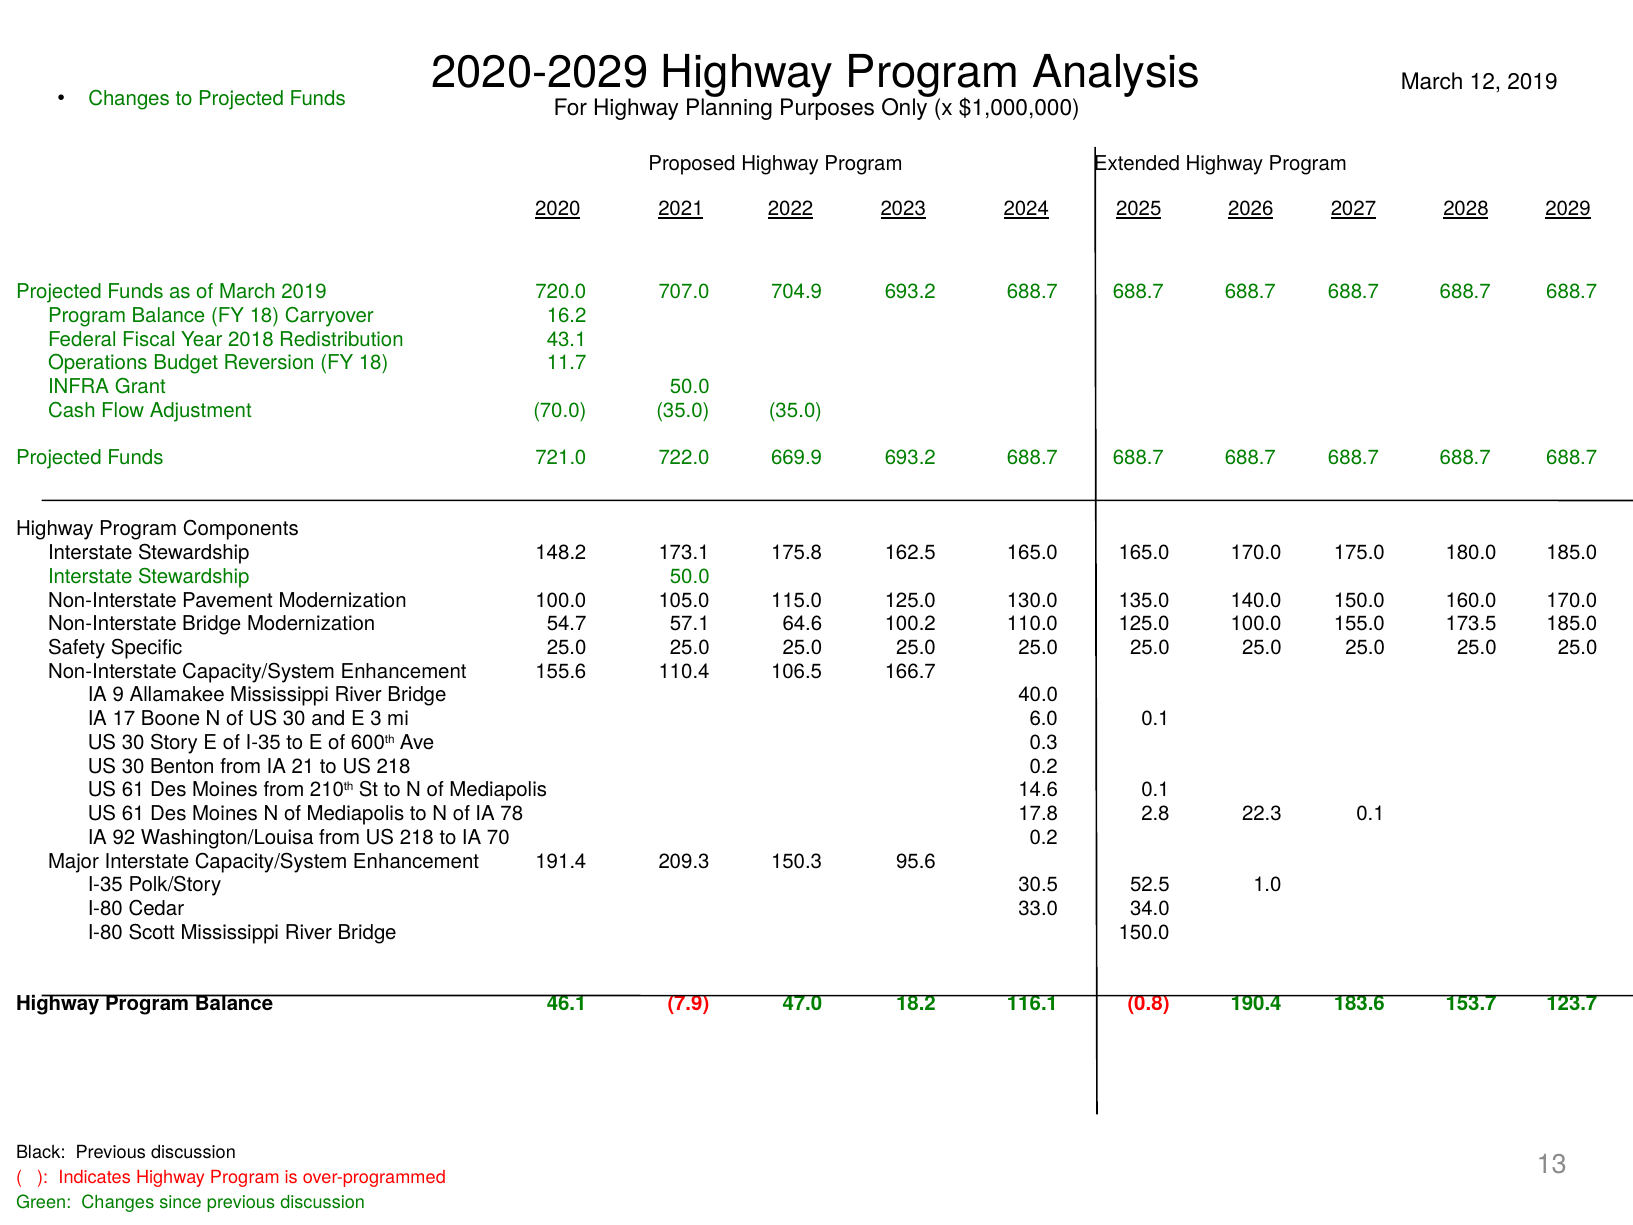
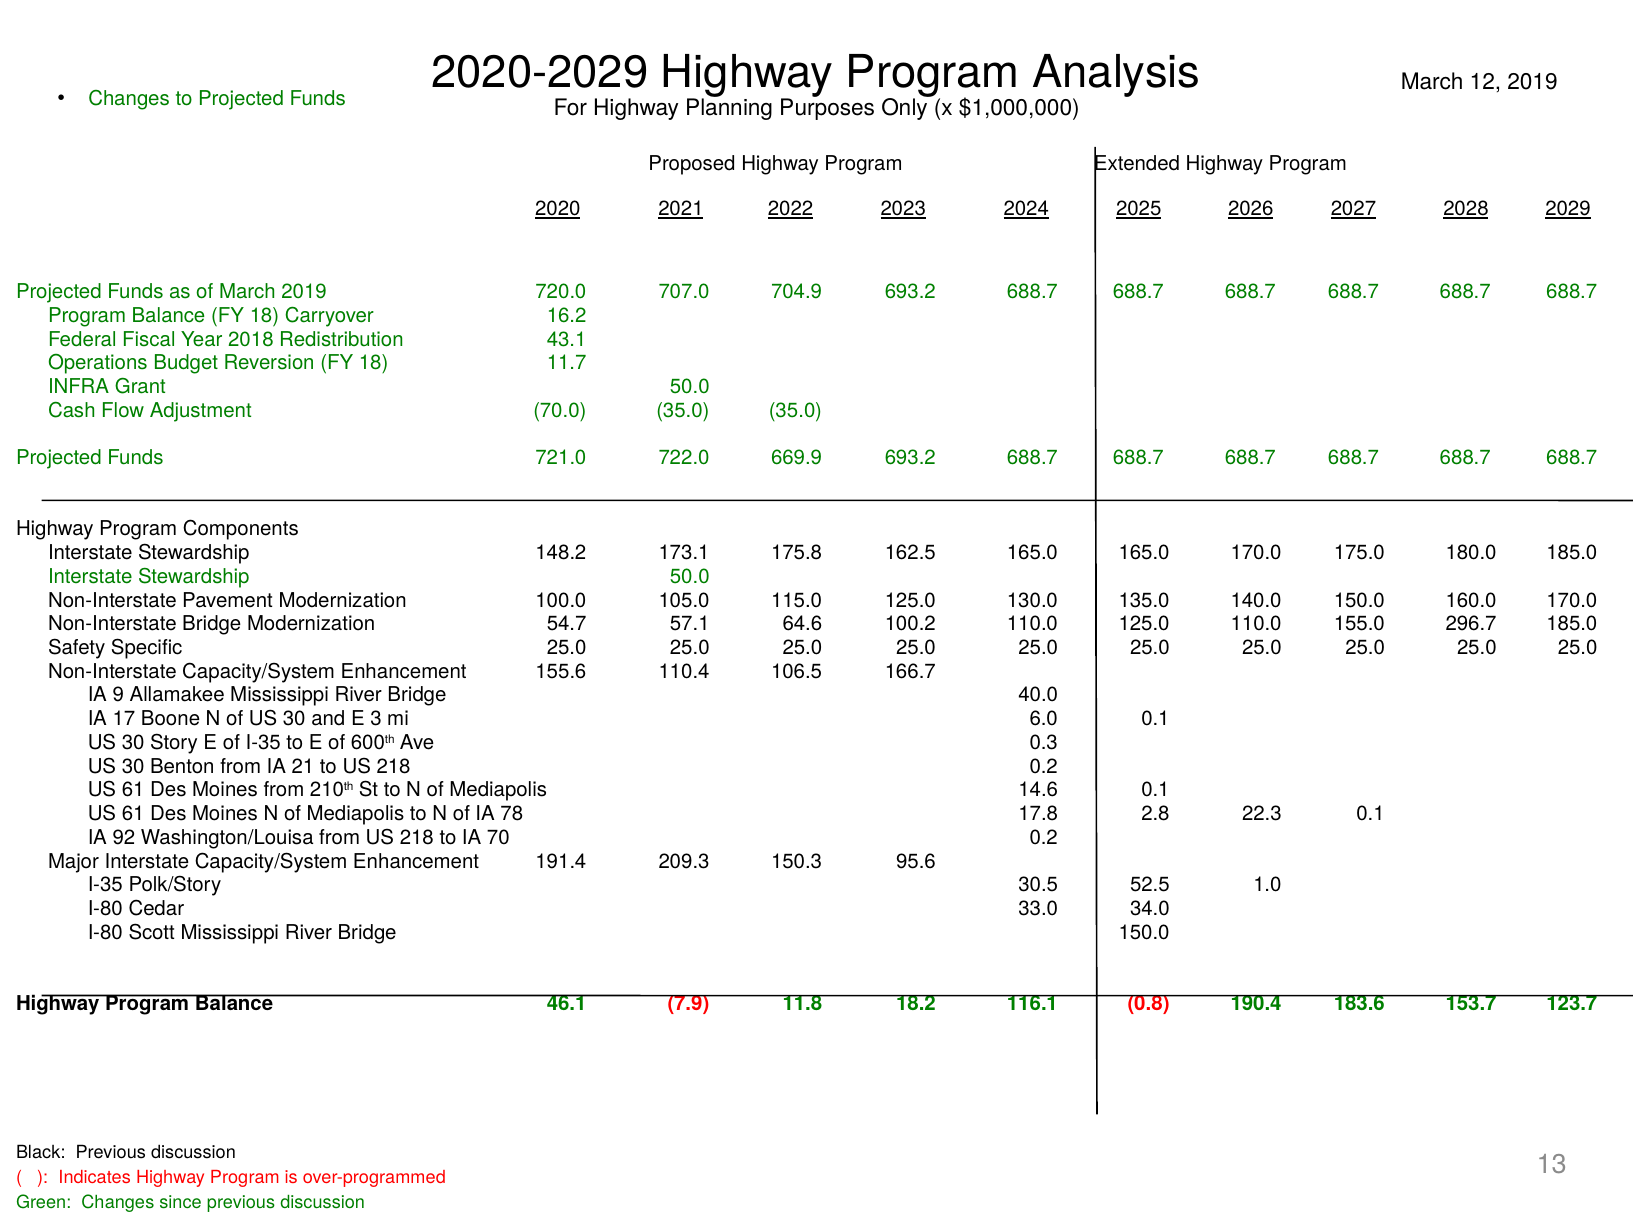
125.0 100.0: 100.0 -> 110.0 (1256, 624)
173.5: 173.5 -> 296.7 (1471, 624)
47.0: 47.0 -> 11.8 (802, 1003)
